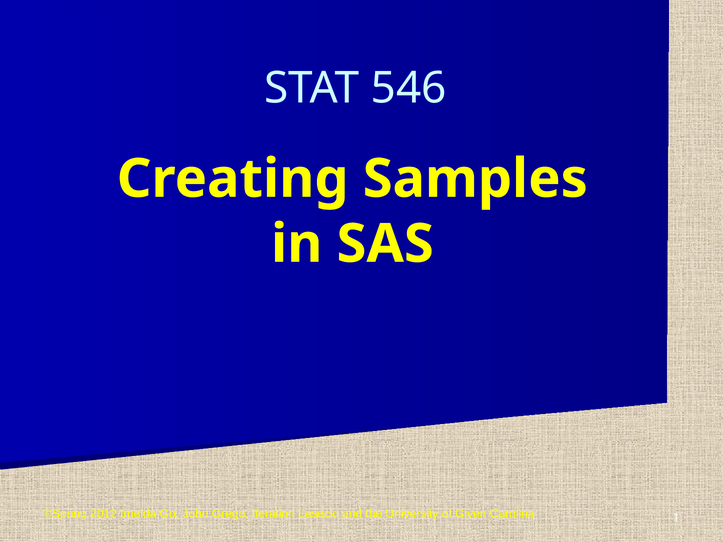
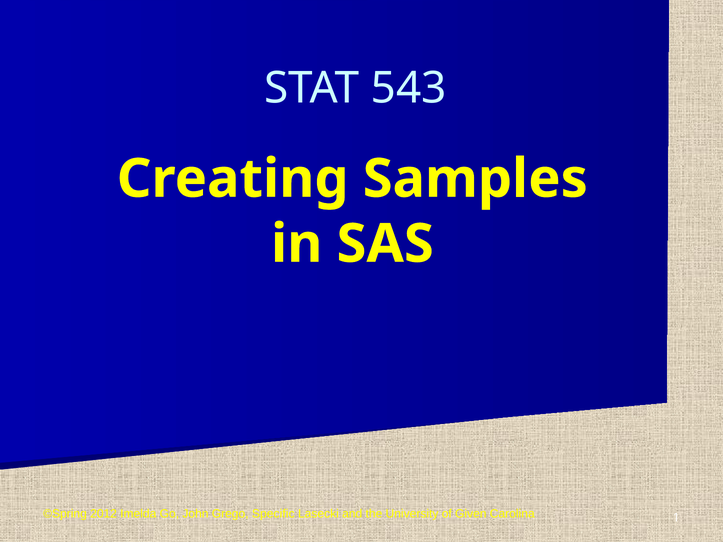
546: 546 -> 543 (409, 88)
Iteration: Iteration -> Specific (273, 514)
